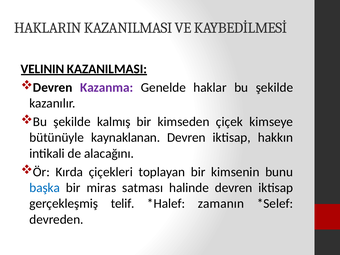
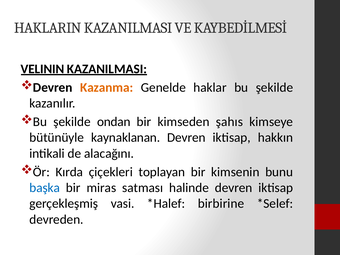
Kazanma colour: purple -> orange (107, 87)
kalmış: kalmış -> ondan (114, 122)
çiçek: çiçek -> şahıs (229, 122)
telif: telif -> vasi (123, 204)
zamanın: zamanın -> birbirine (221, 204)
